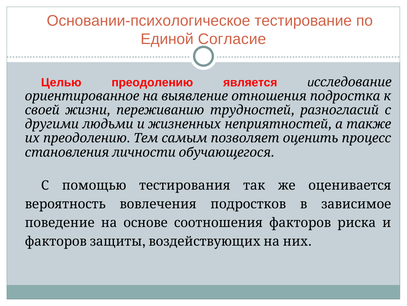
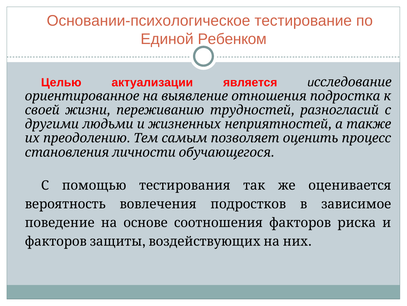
Согласие: Согласие -> Ребенком (232, 39)
Целью преодолению: преодолению -> актуализации (152, 82)
